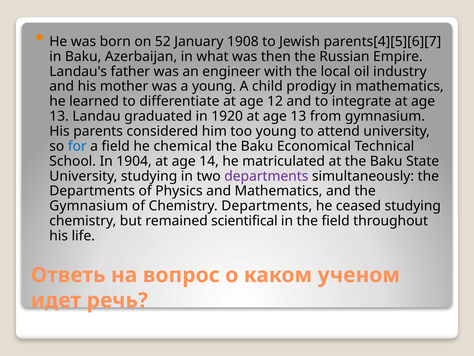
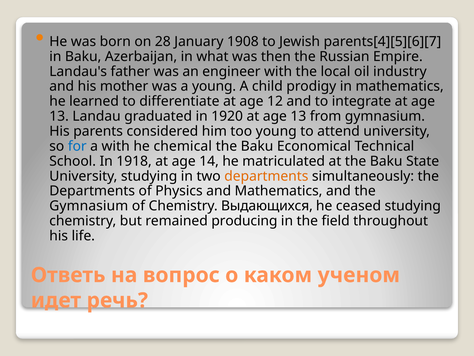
52: 52 -> 28 (163, 41)
a field: field -> with (116, 146)
1904: 1904 -> 1918 (134, 161)
departments colour: purple -> orange (266, 176)
Chemistry Departments: Departments -> Выдающихся (267, 206)
scientifical: scientifical -> producing (244, 221)
